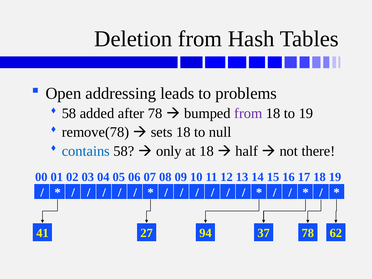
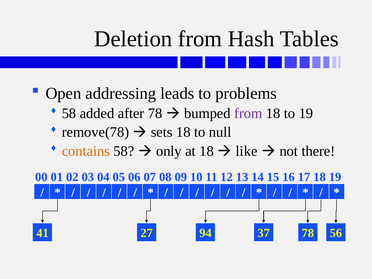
contains colour: blue -> orange (86, 151)
half: half -> like (247, 151)
62: 62 -> 56 (336, 233)
